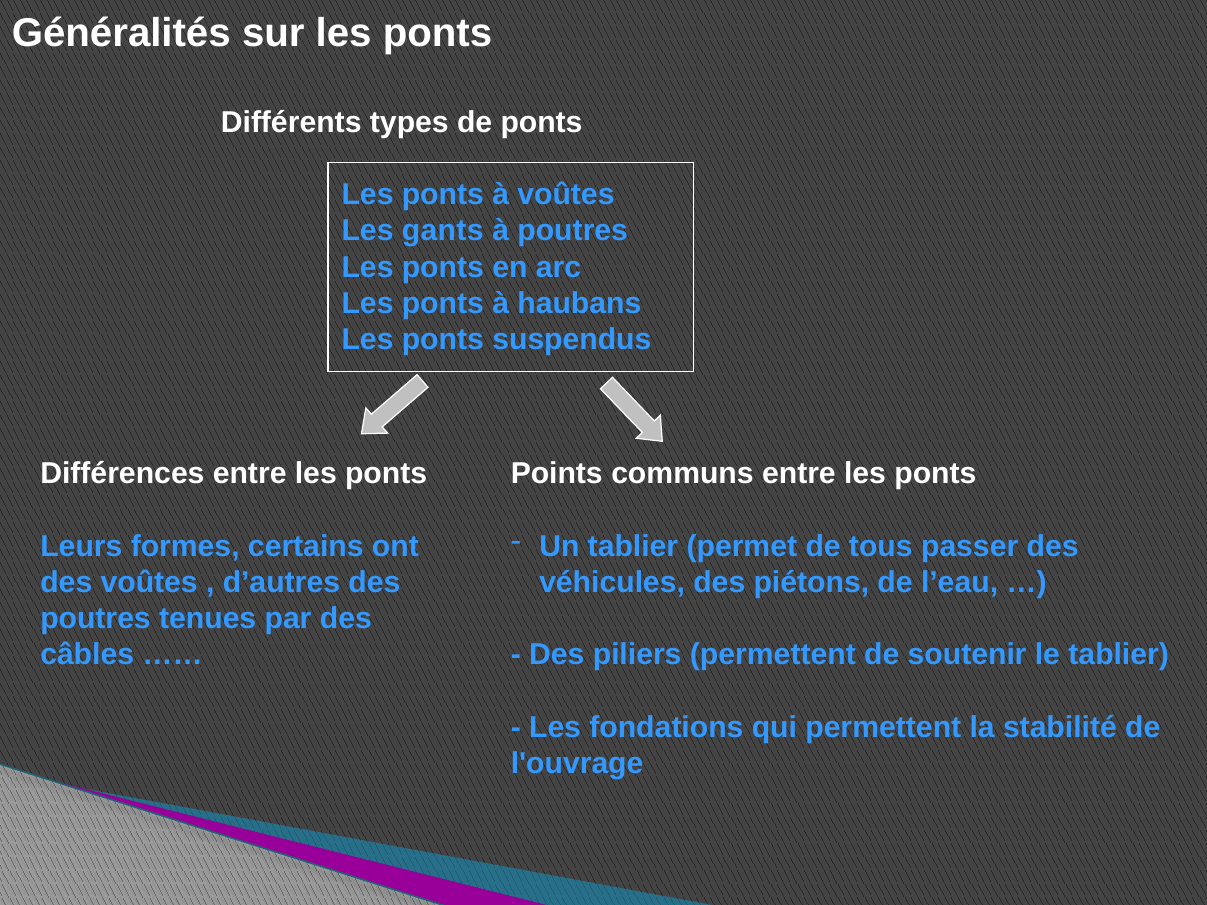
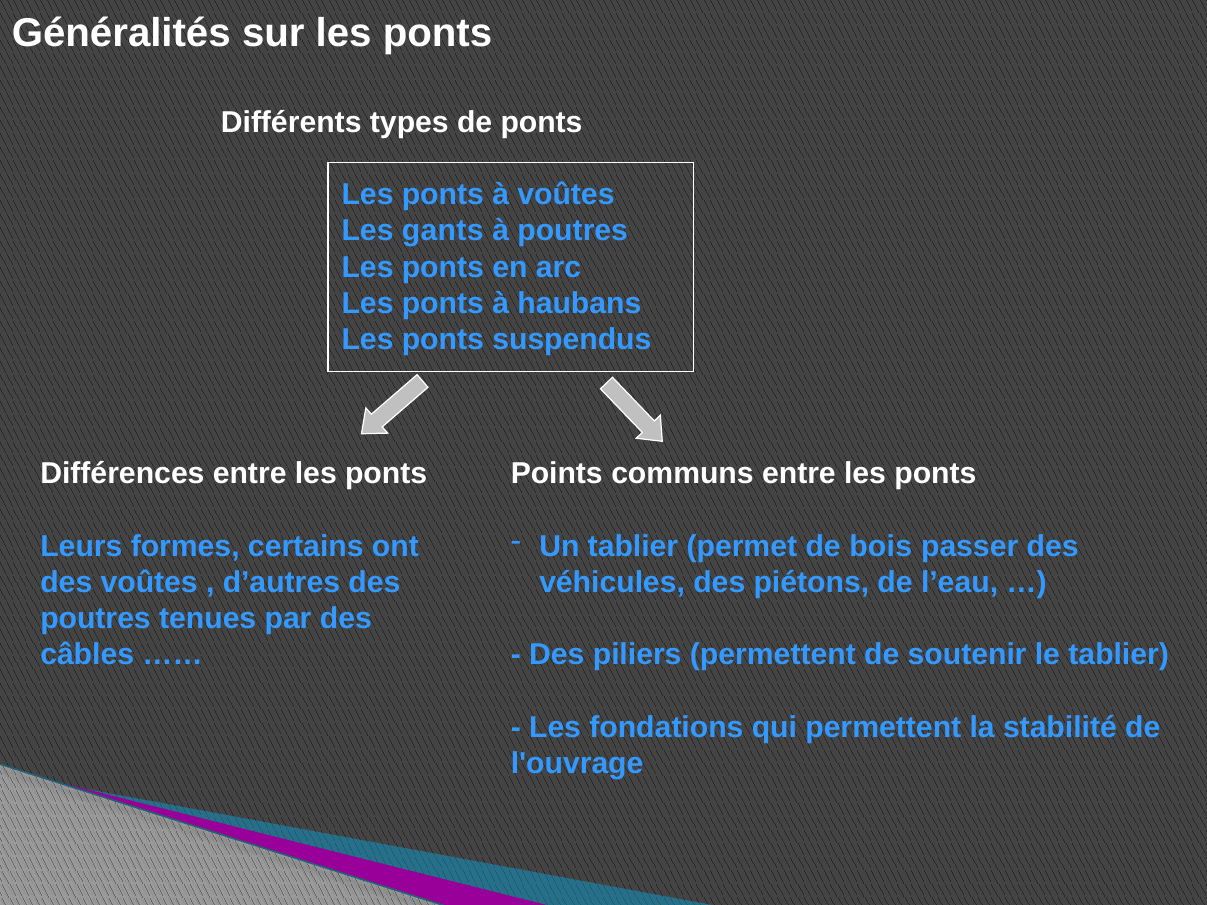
tous: tous -> bois (881, 546)
